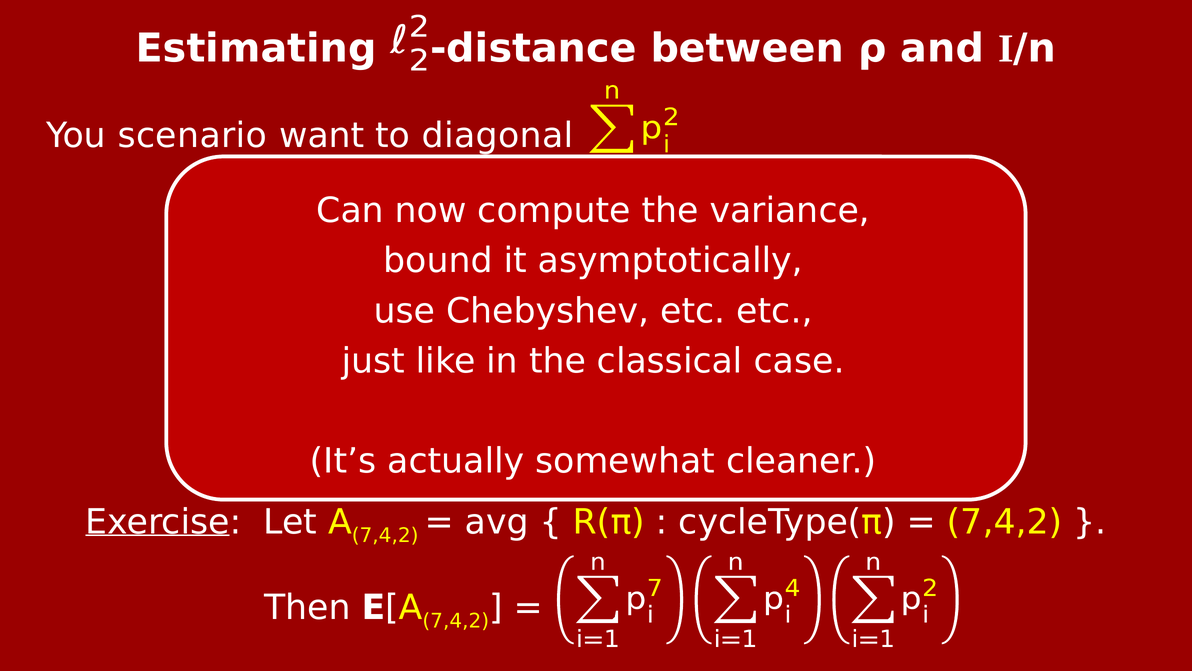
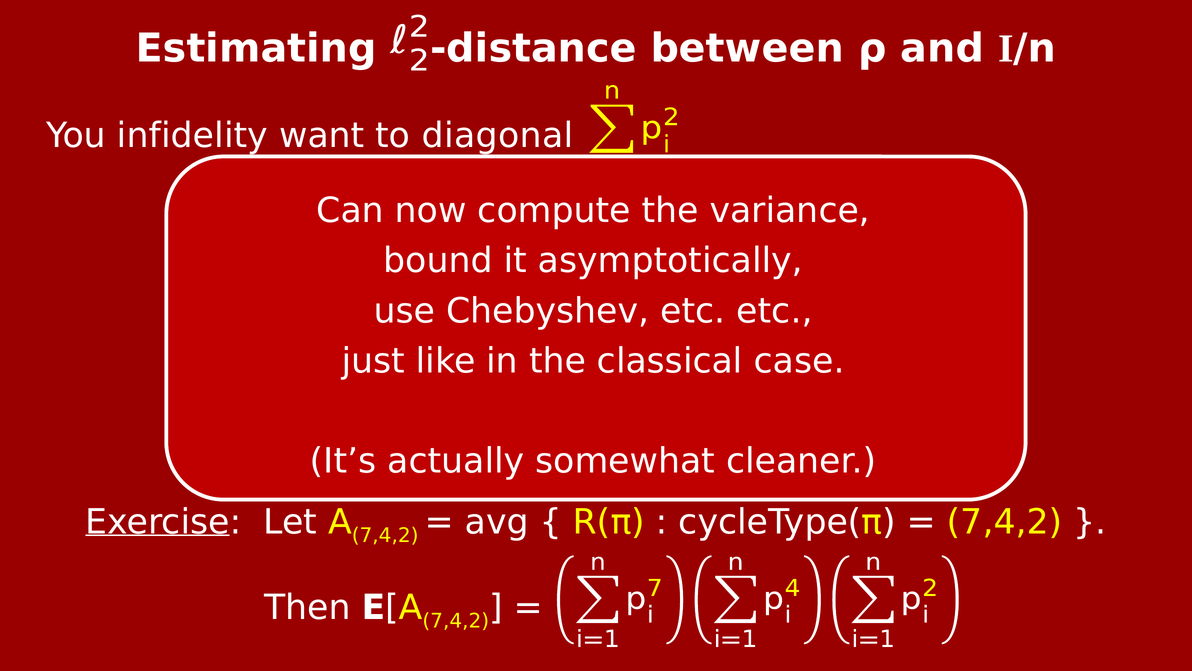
scenario: scenario -> infidelity (192, 136)
